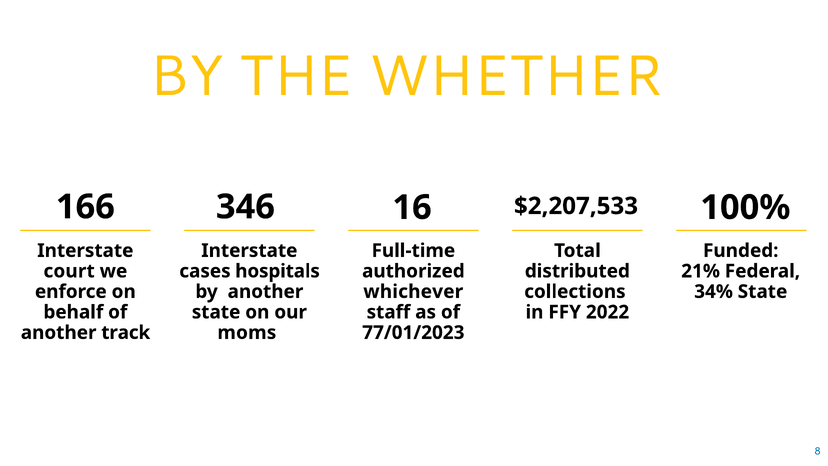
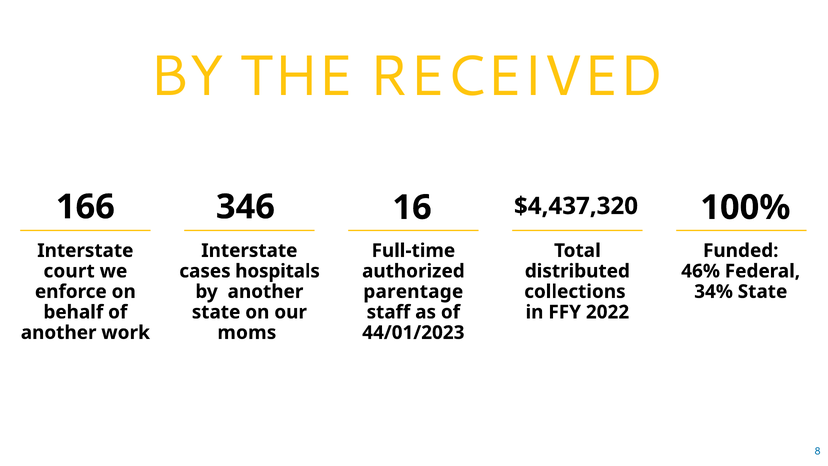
WHETHER: WHETHER -> RECEIVED (516, 76)
$2,207,533: $2,207,533 -> $4,437,320 (576, 206)
21%: 21% -> 46% (701, 271)
whichever: whichever -> parentage (413, 291)
track: track -> work (126, 332)
77/01/2023: 77/01/2023 -> 44/01/2023 (413, 332)
